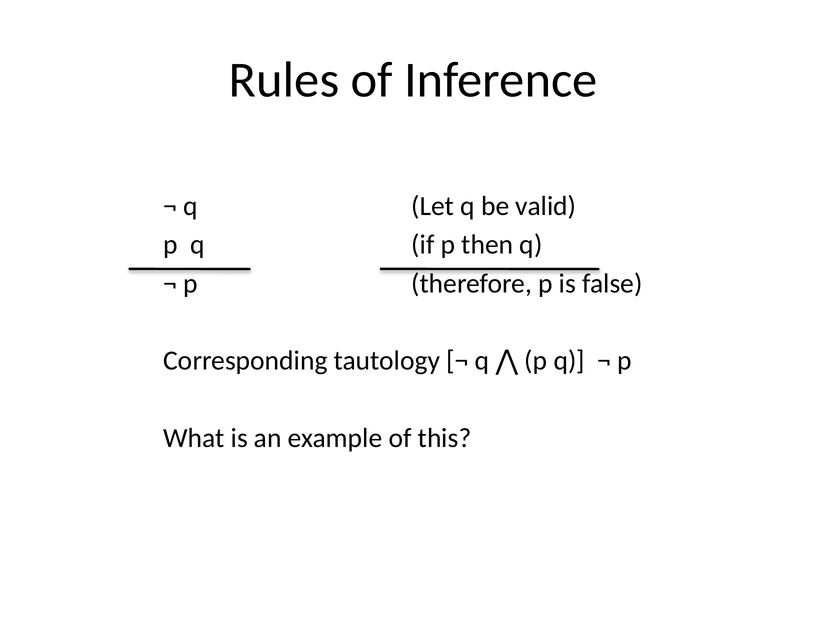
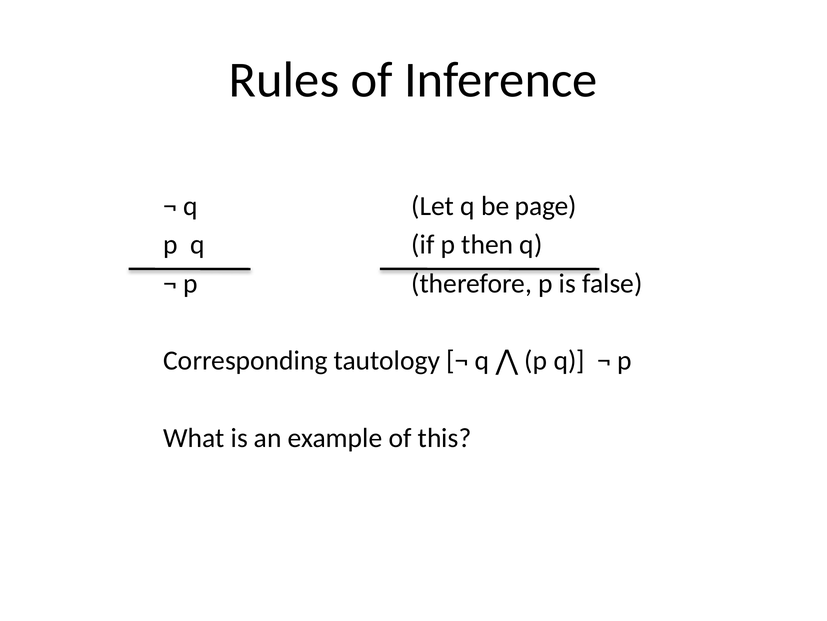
valid: valid -> page (546, 206)
